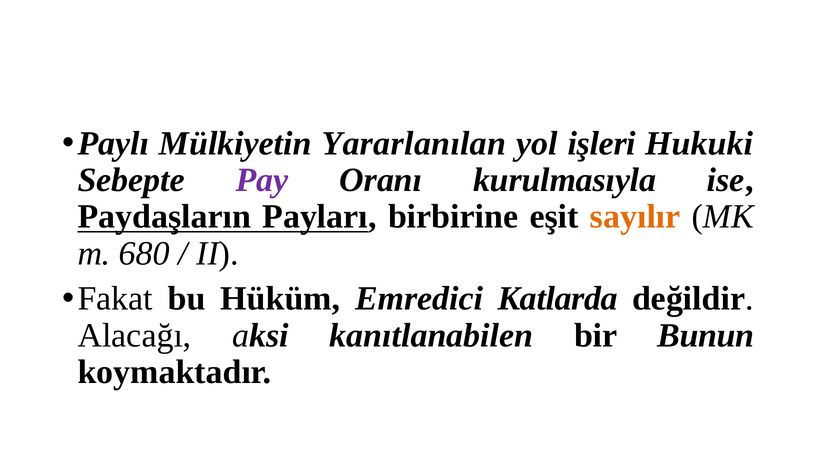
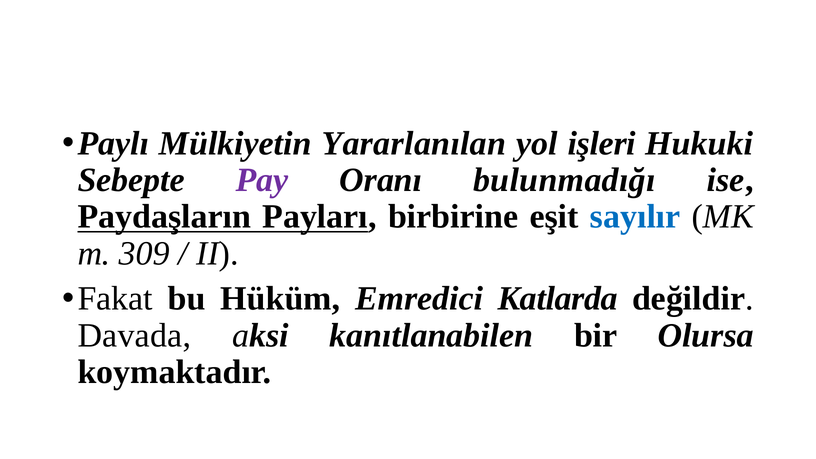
kurulmasıyla: kurulmasıyla -> bulunmadığı (564, 180)
sayılır colour: orange -> blue (635, 217)
680: 680 -> 309 (144, 253)
Alacağı: Alacağı -> Davada (134, 335)
Bunun: Bunun -> Olursa (706, 335)
